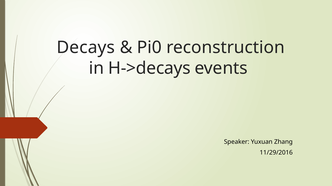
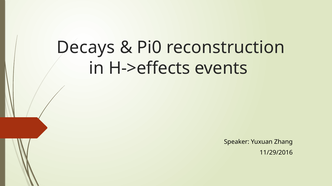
H->decays: H->decays -> H->effects (149, 69)
